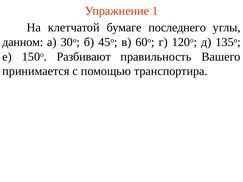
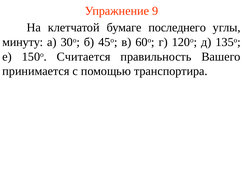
1: 1 -> 9 (155, 11)
данном: данном -> минуту (23, 42)
Разбивают: Разбивают -> Считается (84, 57)
